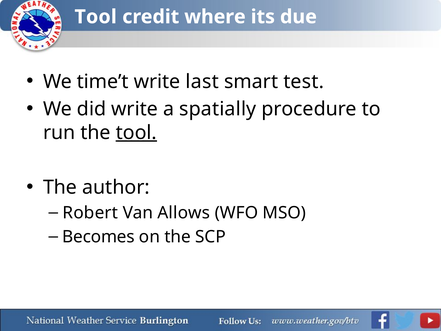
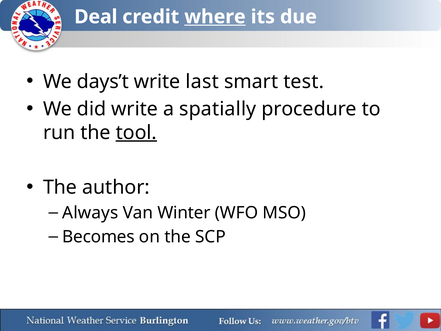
Tool: Tool -> Deal (96, 17)
where underline: none -> present (215, 17)
time’t: time’t -> days’t (103, 81)
Robert: Robert -> Always (90, 213)
Allows: Allows -> Winter (184, 213)
